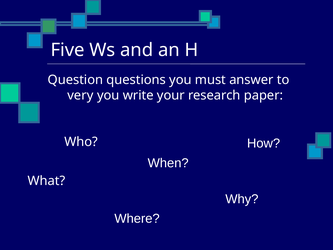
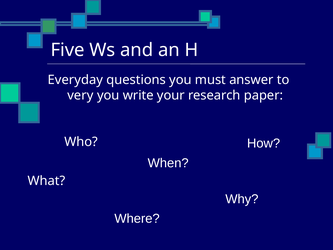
Question: Question -> Everyday (75, 80)
